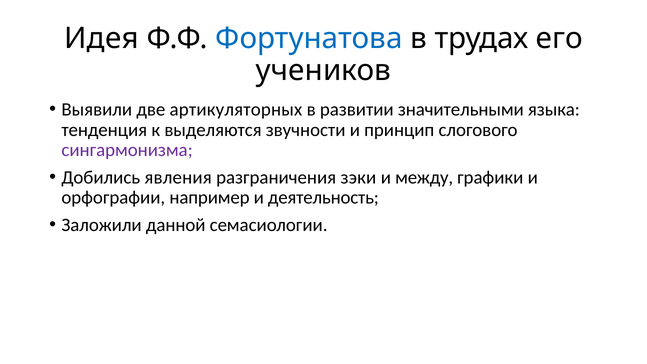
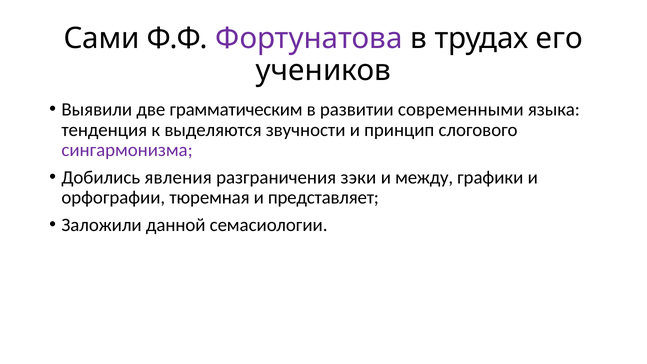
Идея: Идея -> Сами (102, 38)
Фортунатова colour: blue -> purple (309, 38)
артикуляторных: артикуляторных -> грамматическим (236, 109)
значительными: значительными -> современными (461, 109)
например: например -> тюремная (210, 198)
деятельность: деятельность -> представляет (323, 198)
